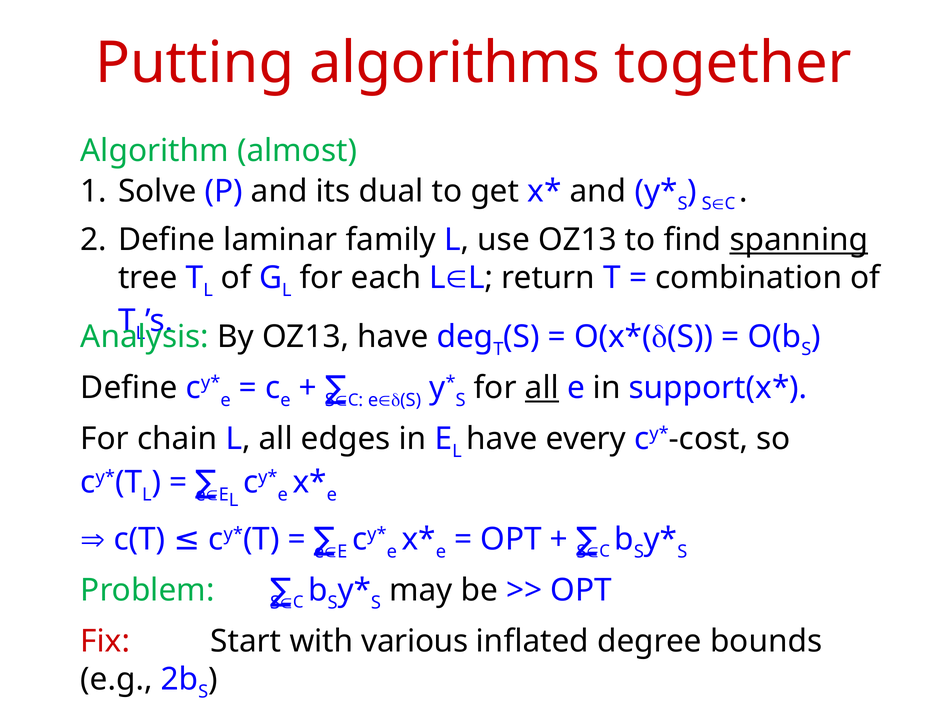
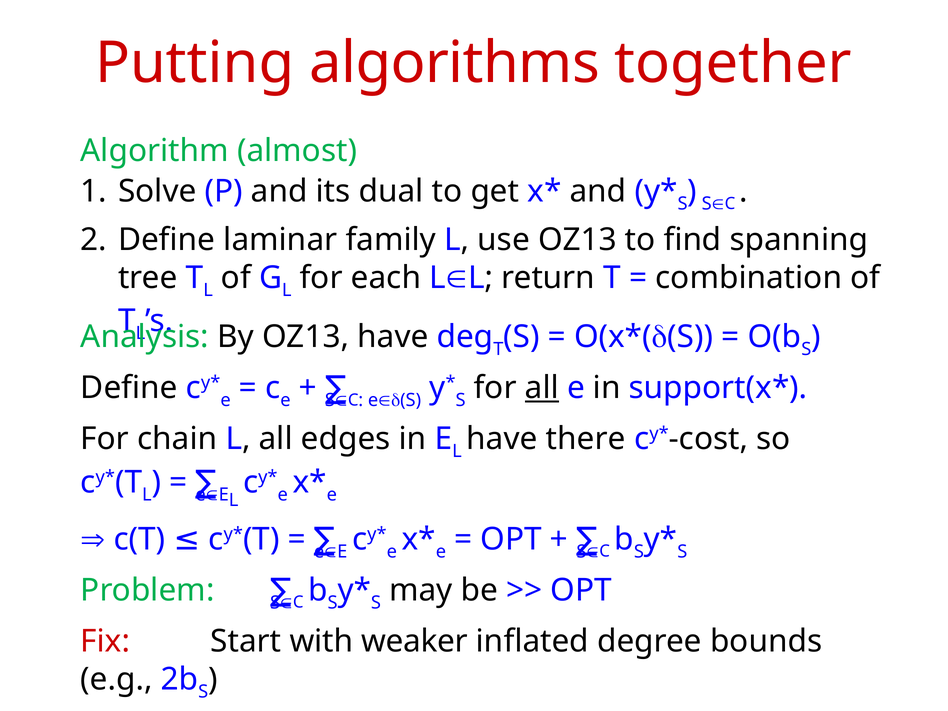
spanning underline: present -> none (799, 240)
every: every -> there (586, 439)
various: various -> weaker (415, 641)
